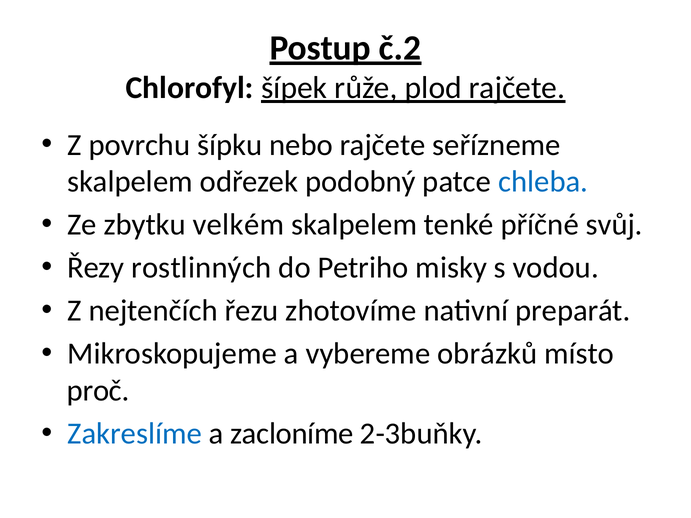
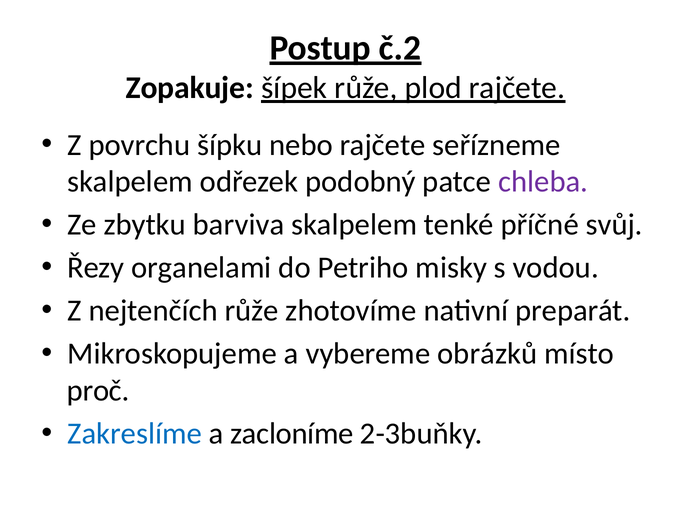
Chlorofyl: Chlorofyl -> Zopakuje (190, 88)
chleba colour: blue -> purple (543, 182)
velkém: velkém -> barviva (239, 225)
rostlinných: rostlinných -> organelami (201, 268)
nejtenčích řezu: řezu -> růže (252, 311)
